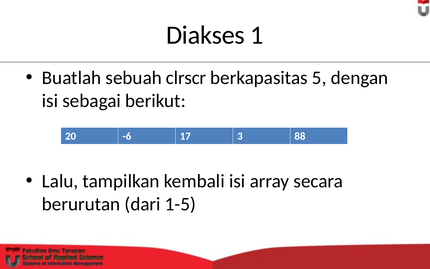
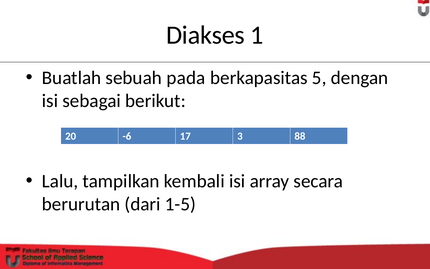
clrscr: clrscr -> pada (186, 78)
